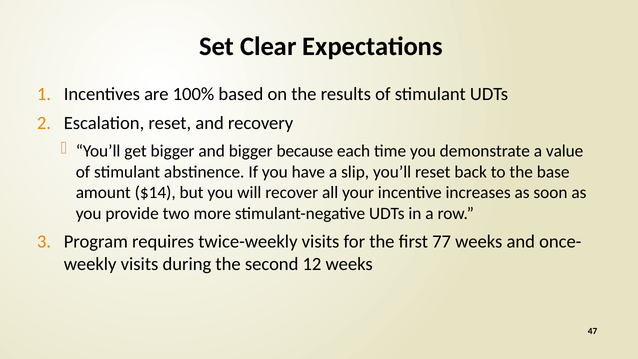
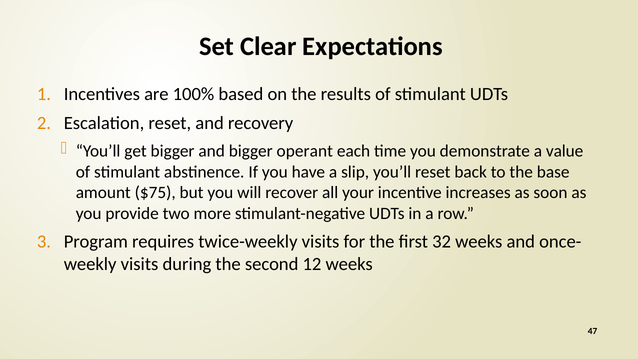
because: because -> operant (305, 151)
$14: $14 -> $75 (155, 193)
77: 77 -> 32 (442, 242)
